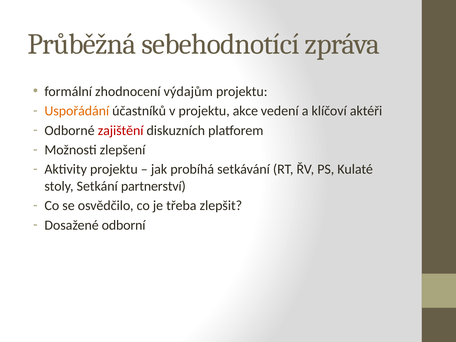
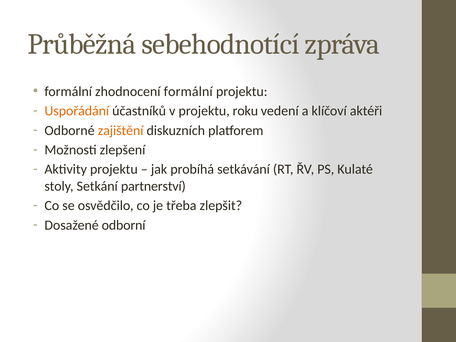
zhodnocení výdajům: výdajům -> formální (188, 91)
akce: akce -> roku (245, 111)
zajištění colour: red -> orange (121, 130)
